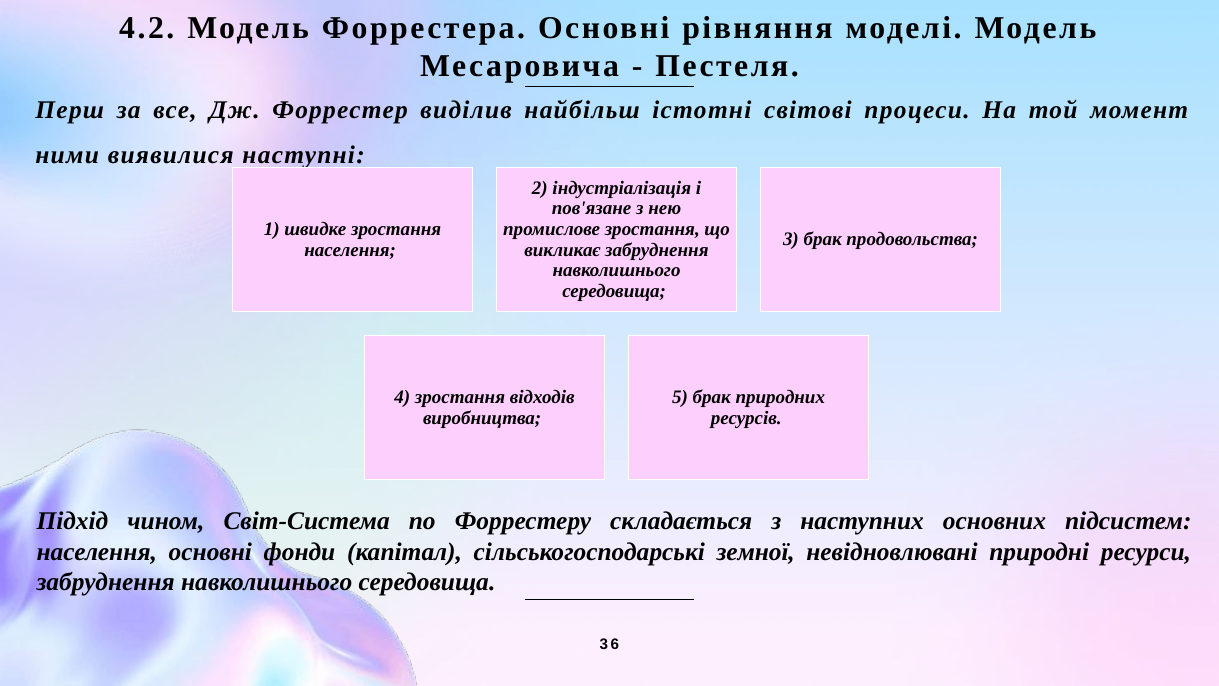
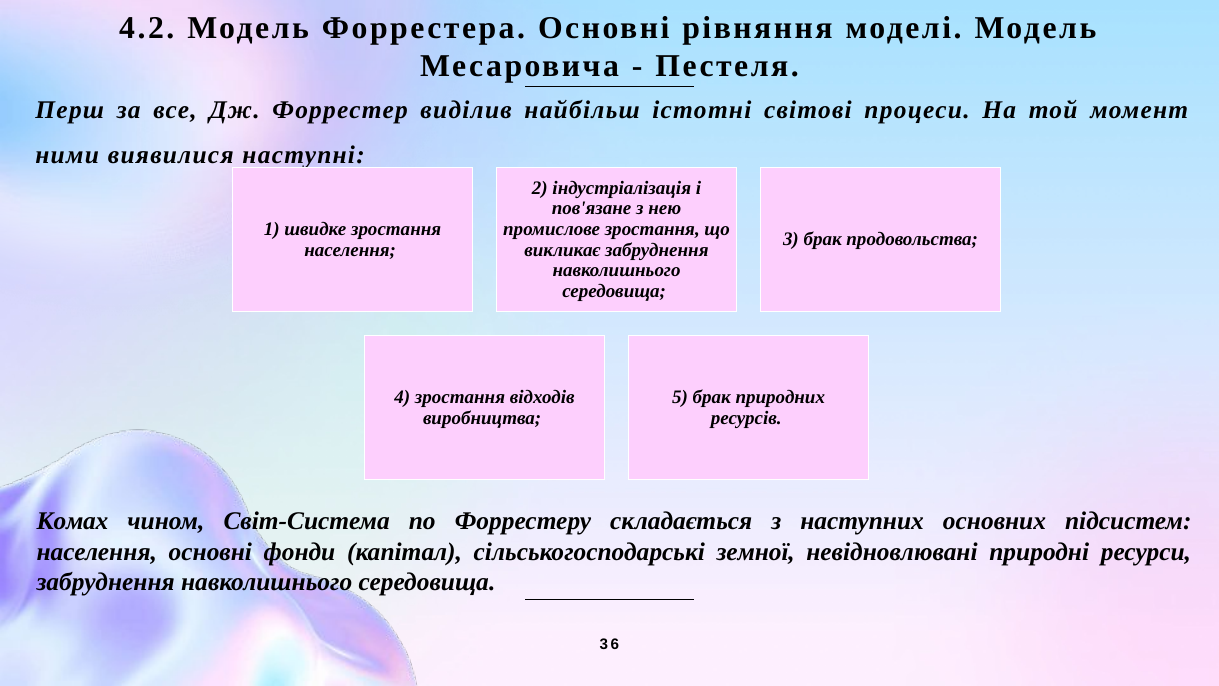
Підхід: Підхід -> Комах (72, 521)
